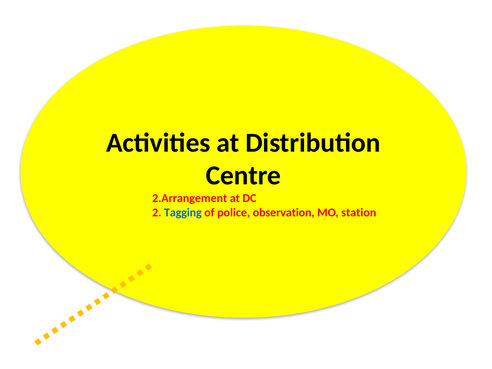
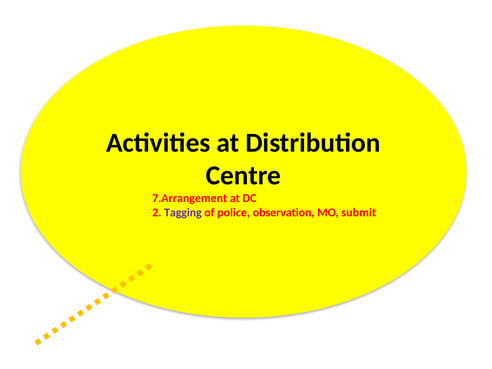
2.Arrangement: 2.Arrangement -> 7.Arrangement (190, 198)
Tagging colour: blue -> purple (183, 212)
station: station -> submit (359, 212)
